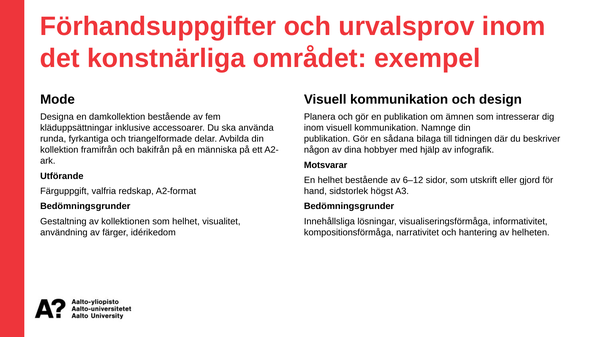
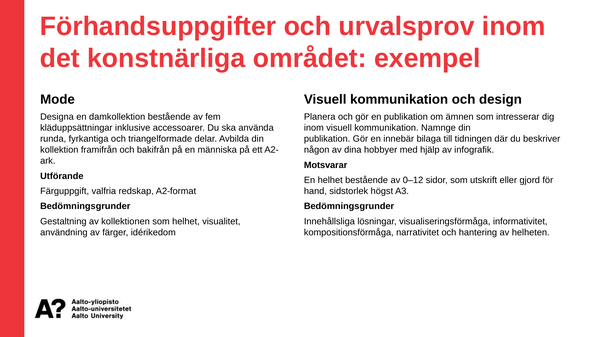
sådana: sådana -> innebär (399, 139)
6–12: 6–12 -> 0–12 (413, 180)
